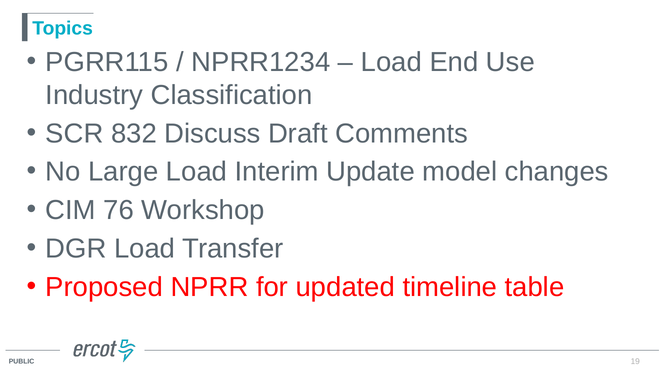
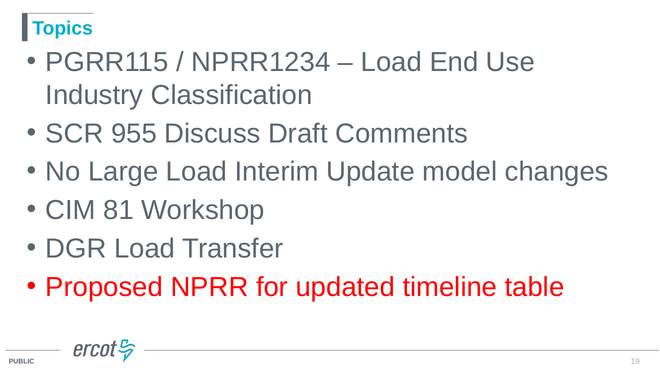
832: 832 -> 955 (134, 134)
76: 76 -> 81 (119, 210)
